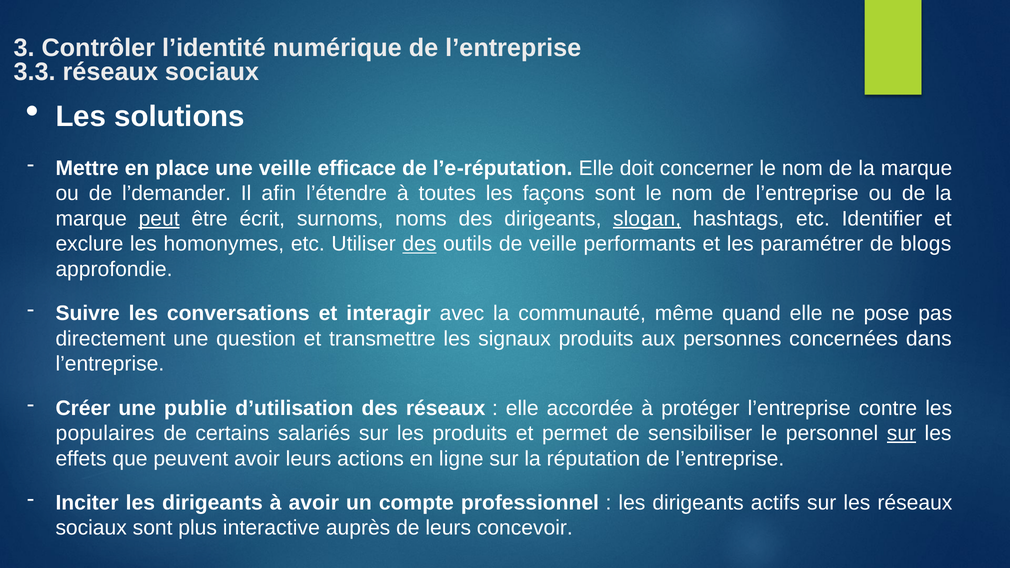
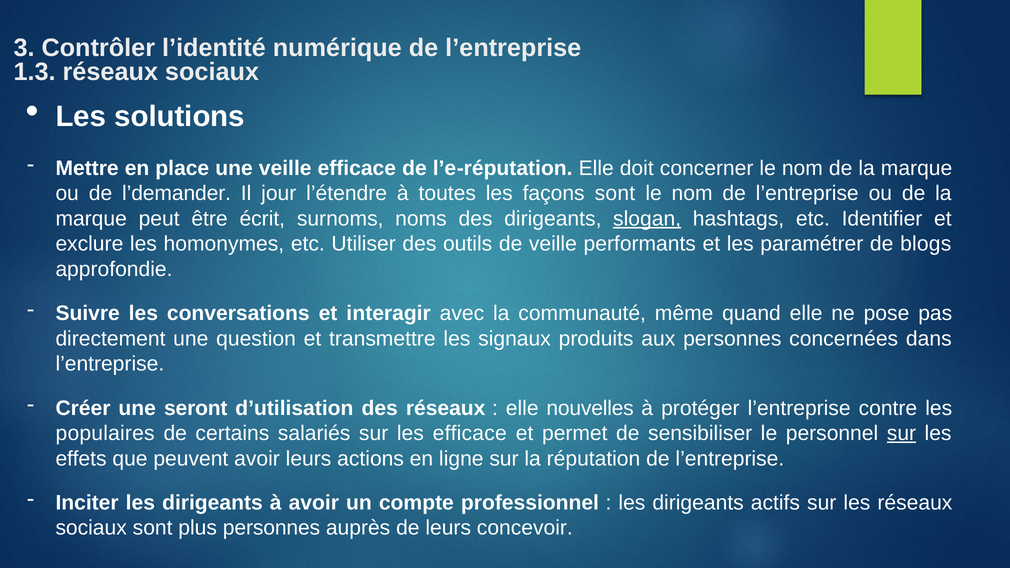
3.3: 3.3 -> 1.3 (35, 72)
afin: afin -> jour (279, 193)
peut underline: present -> none (159, 219)
des underline: present -> none (419, 244)
publie: publie -> seront (196, 408)
accordée: accordée -> nouvelles (590, 408)
les produits: produits -> efficace (470, 433)
plus interactive: interactive -> personnes (272, 528)
